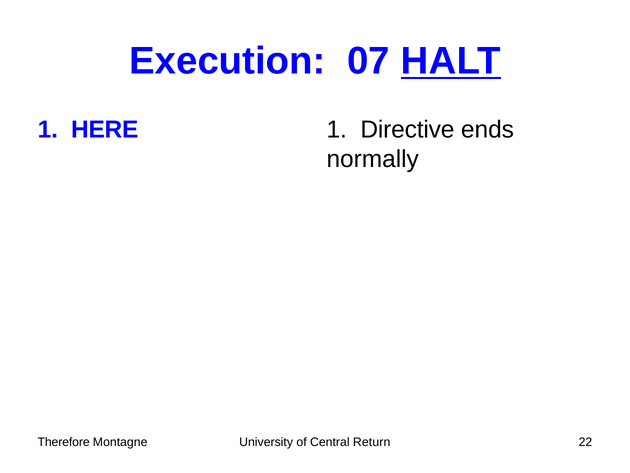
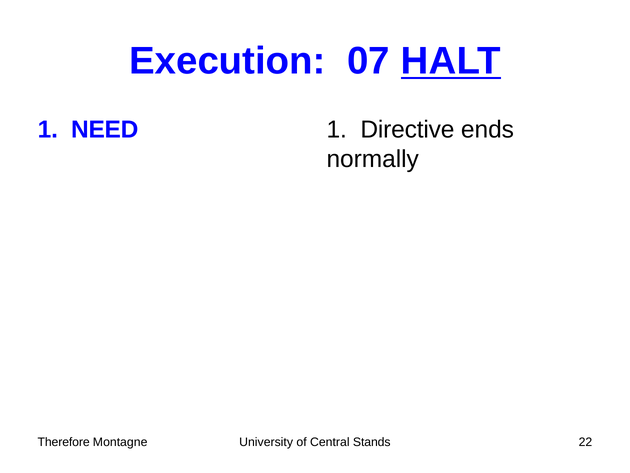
HERE: HERE -> NEED (105, 130)
Return: Return -> Stands (372, 442)
